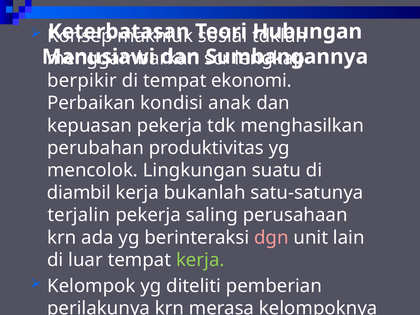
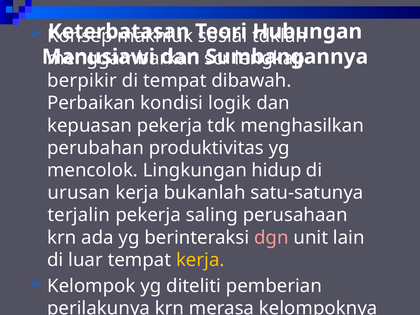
ekonomi: ekonomi -> dibawah (251, 81)
anak: anak -> logik (230, 103)
suatu: suatu -> hidup (277, 170)
diambil: diambil -> urusan (79, 193)
kerja colour: light green -> yellow (200, 260)
